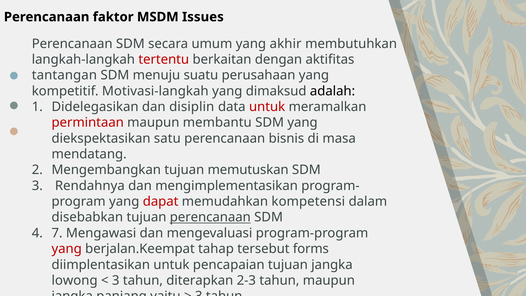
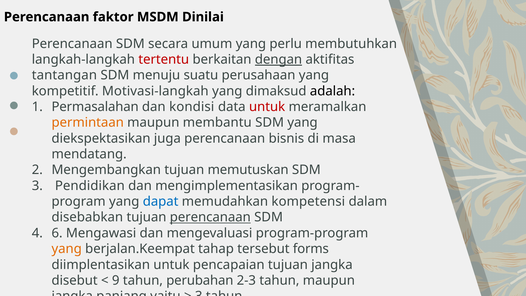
Issues: Issues -> Dinilai (203, 17)
akhir: akhir -> perlu (286, 44)
dengan underline: none -> present (278, 59)
Didelegasikan: Didelegasikan -> Permasalahan (95, 107)
disiplin: disiplin -> kondisi (192, 107)
permintaan colour: red -> orange (88, 123)
satu: satu -> juga (167, 138)
Rendahnya: Rendahnya -> Pendidikan (90, 186)
dapat colour: red -> blue (161, 201)
7: 7 -> 6 (57, 233)
yang colour: red -> orange (67, 249)
lowong: lowong -> disebut (75, 280)
3: 3 -> 9 (116, 280)
diterapkan: diterapkan -> perubahan (200, 280)
